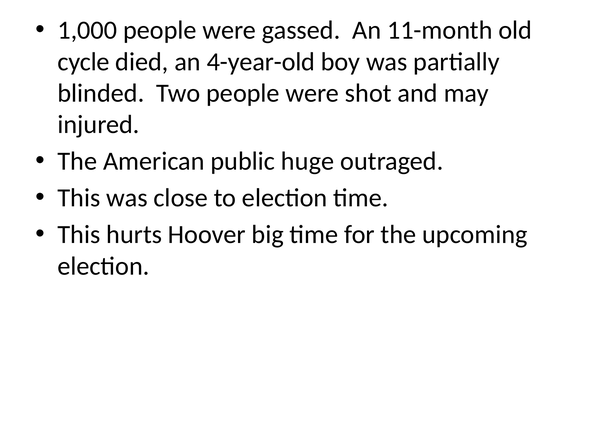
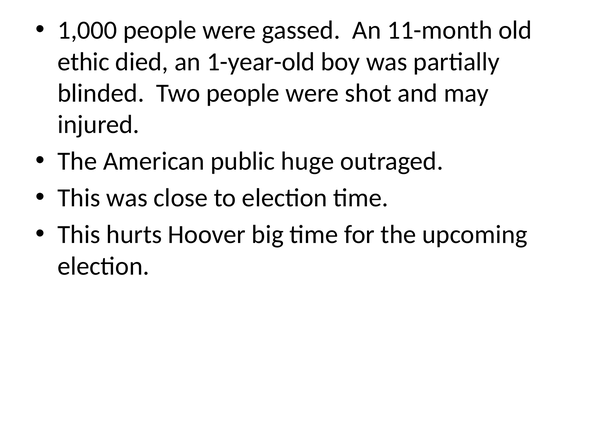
cycle: cycle -> ethic (84, 62)
4-year-old: 4-year-old -> 1-year-old (261, 62)
